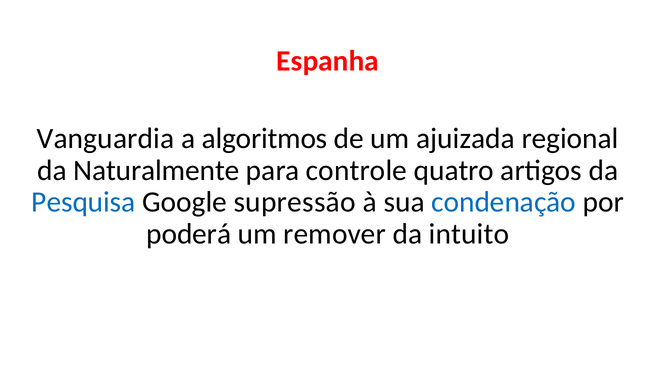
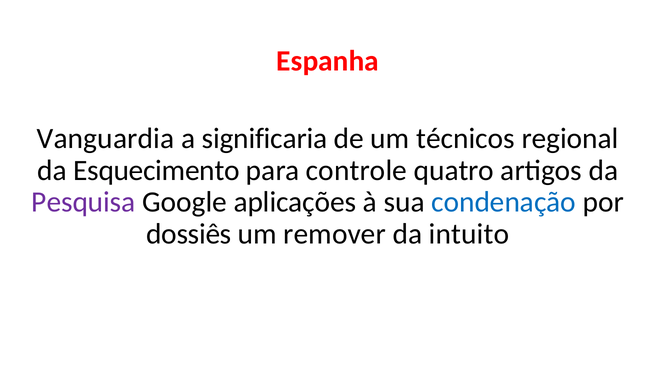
algoritmos: algoritmos -> significaria (265, 139)
ajuizada: ajuizada -> técnicos (466, 139)
Naturalmente: Naturalmente -> Esquecimento (156, 170)
Pesquisa colour: blue -> purple (83, 202)
supressão: supressão -> aplicações (295, 202)
poderá: poderá -> dossiês (189, 234)
